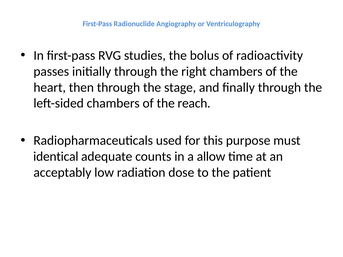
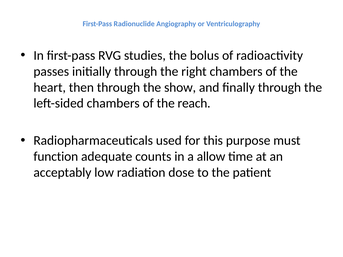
stage: stage -> show (180, 87)
identical: identical -> function (56, 157)
